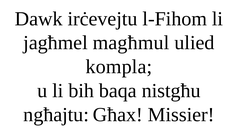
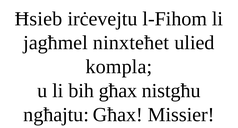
Dawk: Dawk -> Ħsieb (39, 19)
magħmul: magħmul -> ninxteħet (131, 43)
bih baqa: baqa -> għax (118, 91)
